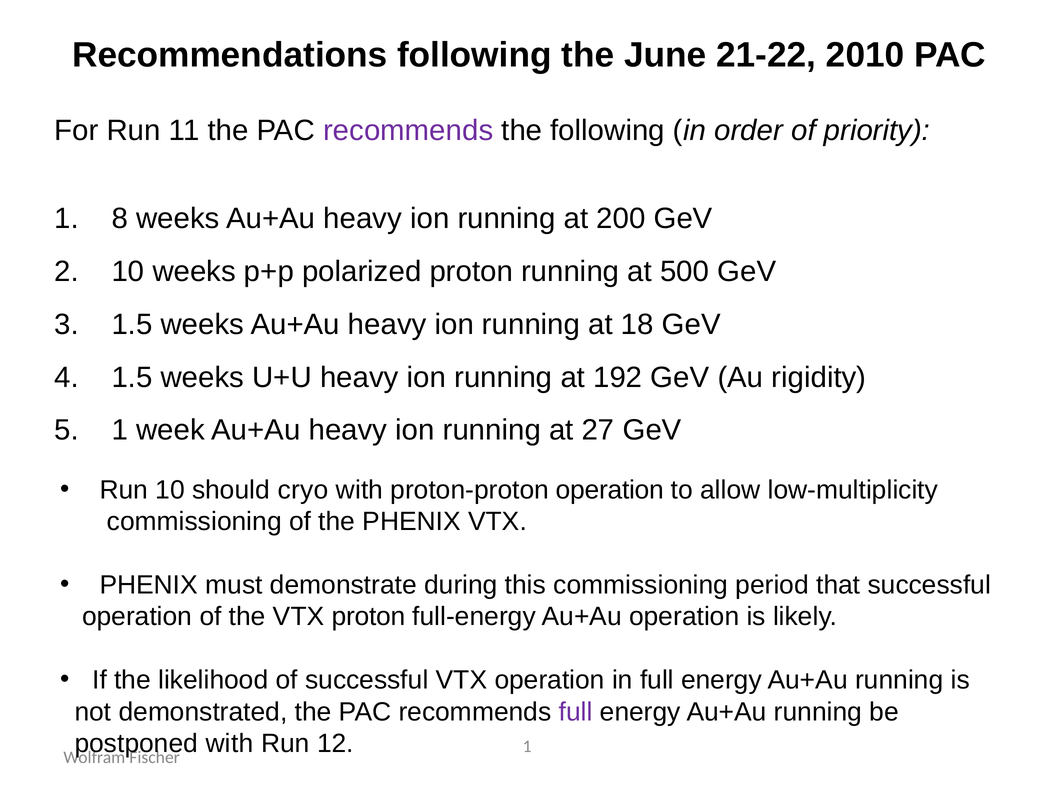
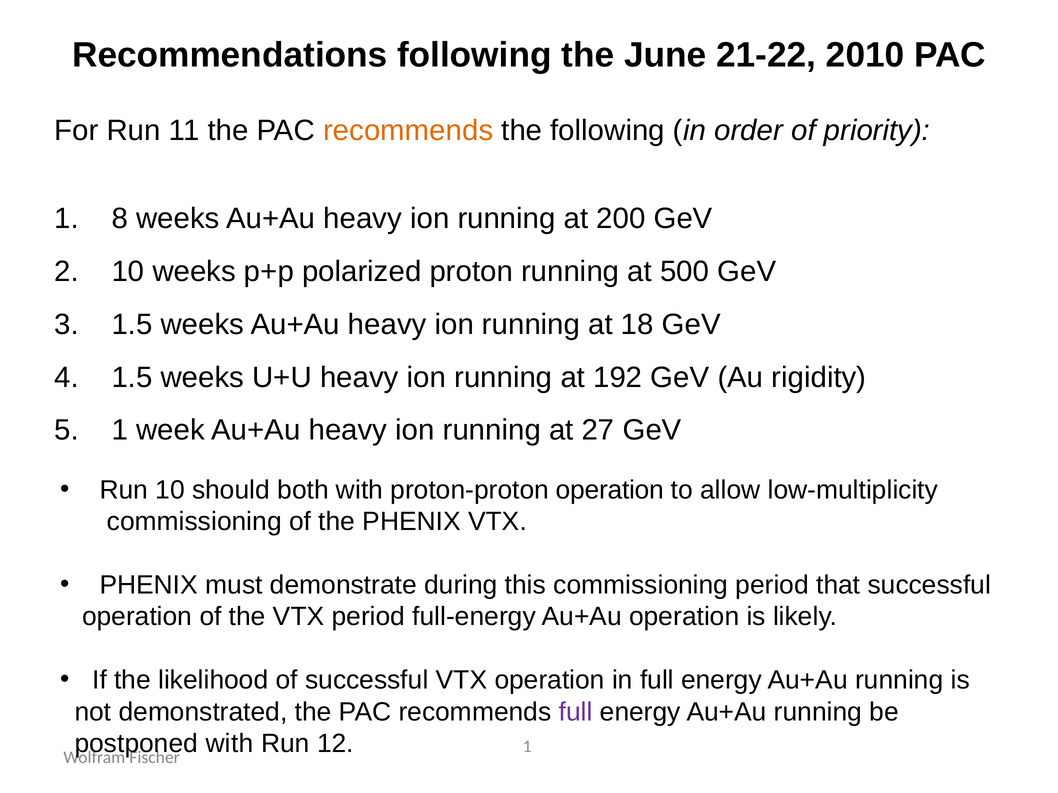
recommends colour: purple -> orange (408, 131)
cryo: cryo -> both (303, 490)
VTX proton: proton -> period (368, 617)
